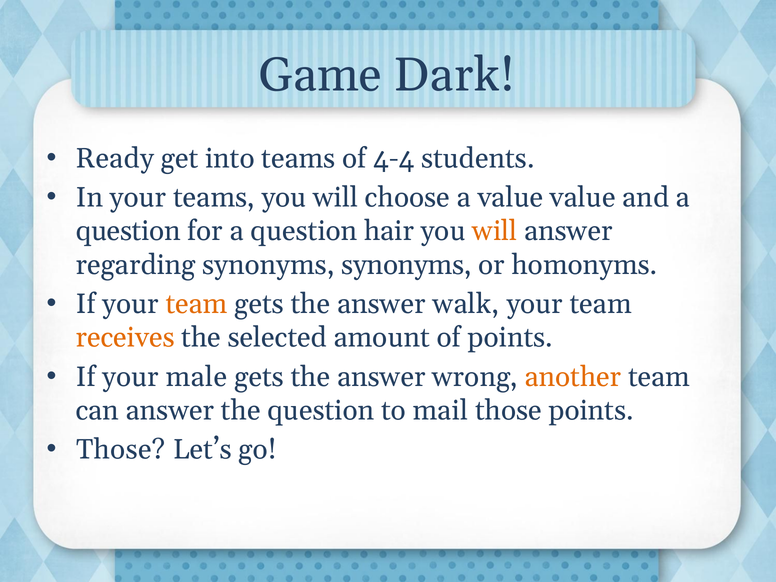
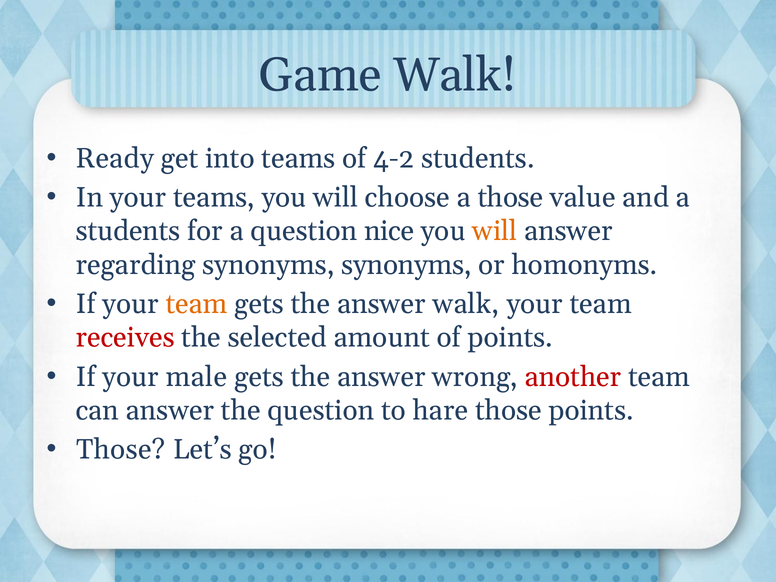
Game Dark: Dark -> Walk (455, 75)
4-4: 4-4 -> 4-2 (394, 158)
a value: value -> those (510, 198)
question: question -> students (128, 231)
hair: hair -> nice (389, 231)
receives colour: orange -> red (125, 338)
another colour: orange -> red (573, 377)
mail: mail -> hare (440, 410)
